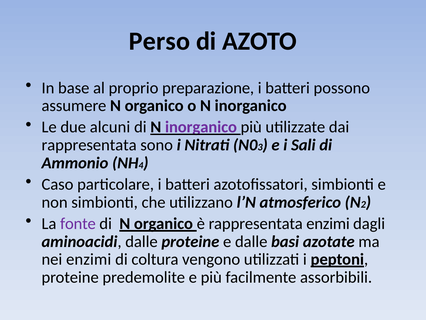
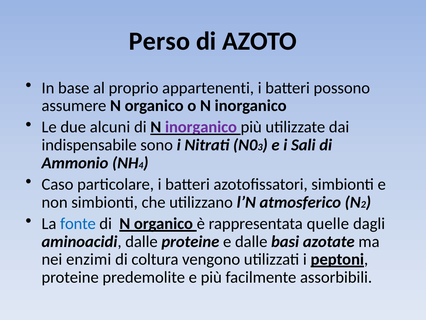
preparazione: preparazione -> appartenenti (208, 88)
rappresentata: rappresentata -> indispensabile (89, 145)
fonte colour: purple -> blue (78, 223)
rappresentata enzimi: enzimi -> quelle (328, 223)
